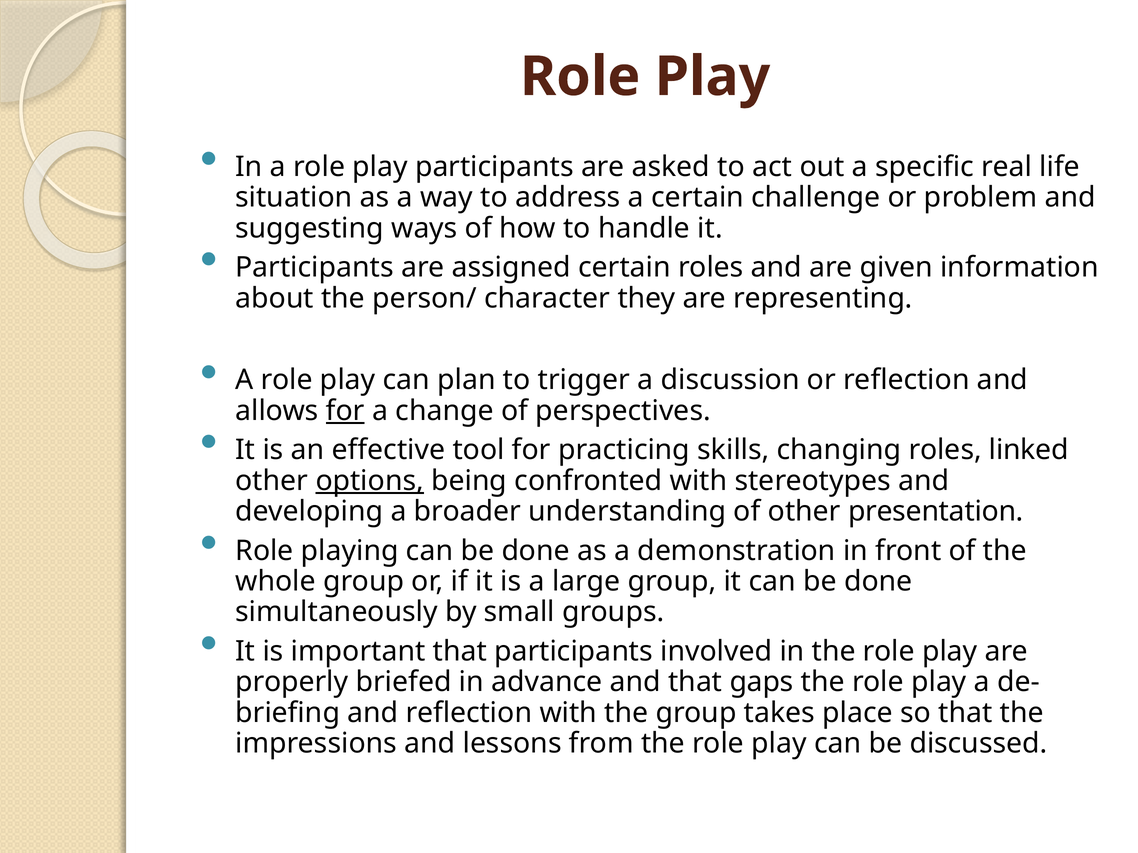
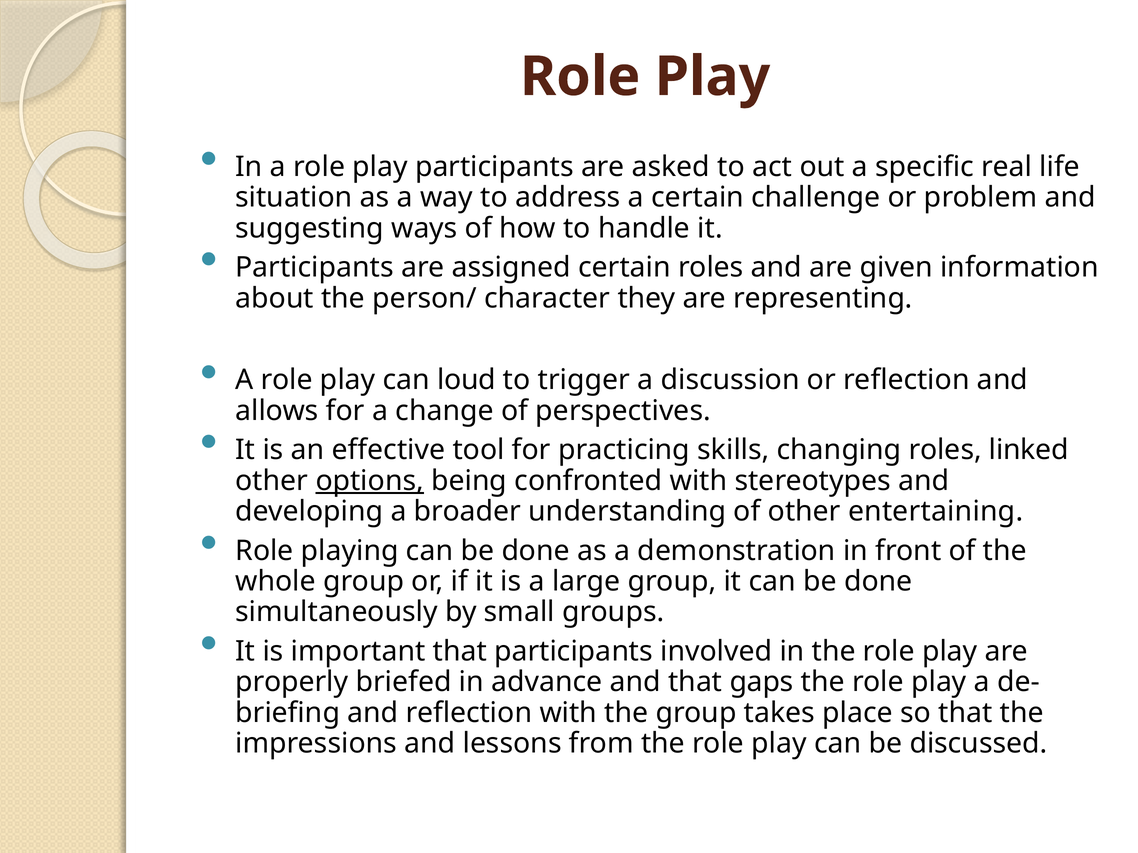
plan: plan -> loud (467, 380)
for underline: present -> none (345, 411)
presentation: presentation -> entertaining (936, 512)
